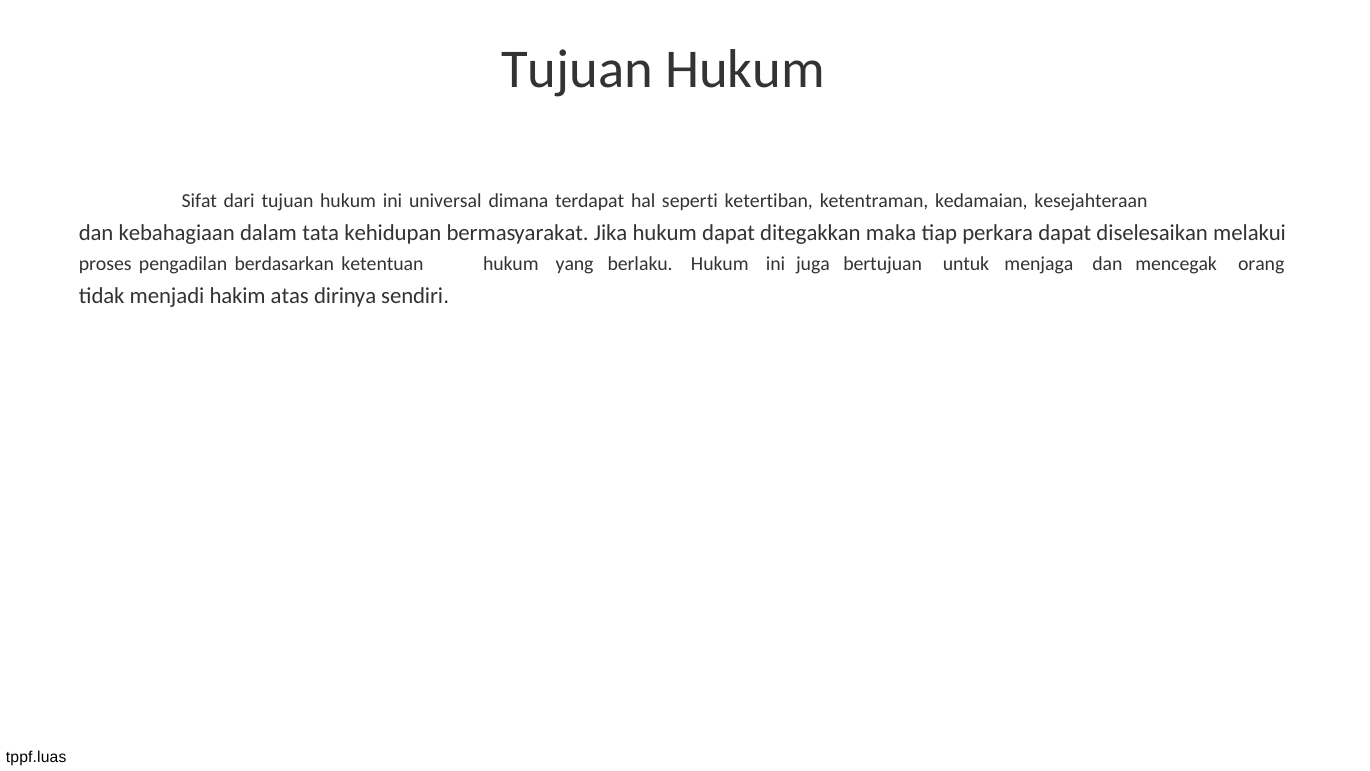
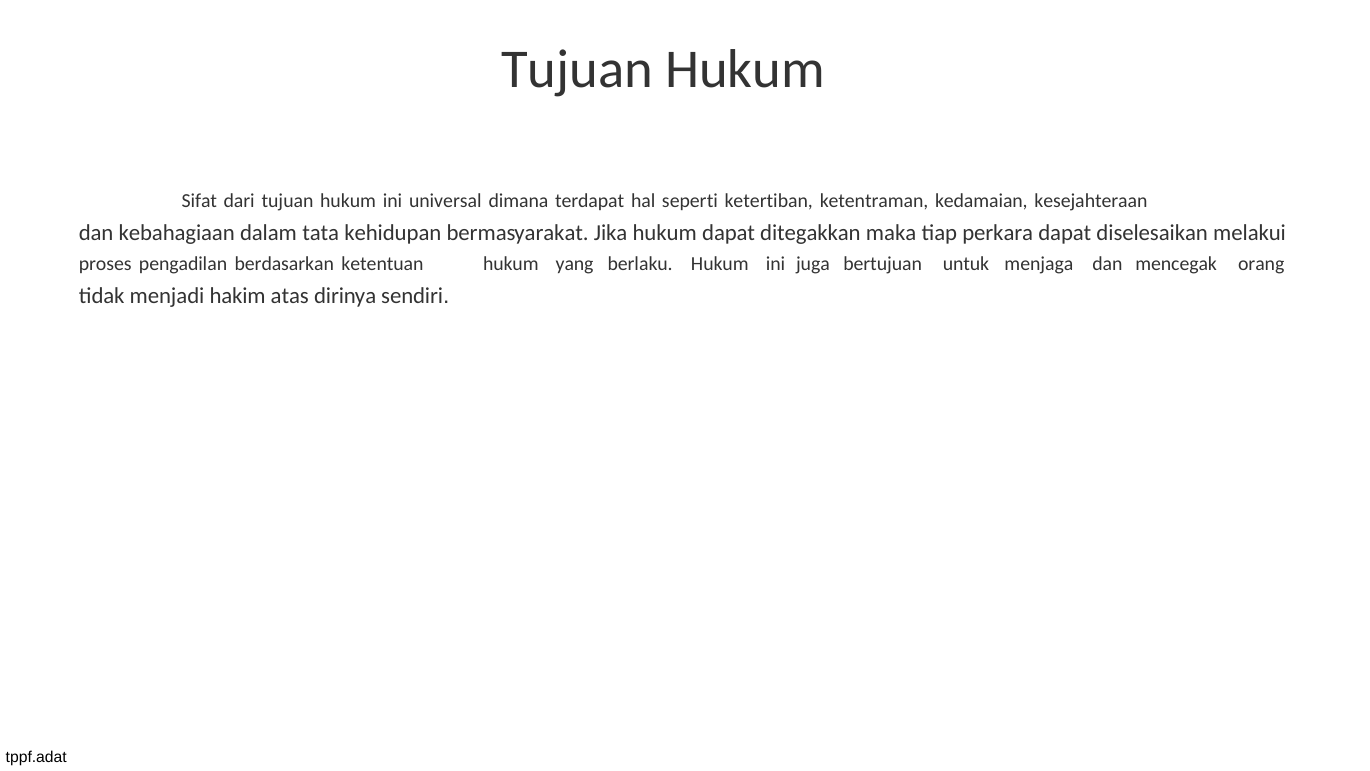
tppf.luas: tppf.luas -> tppf.adat (36, 757)
